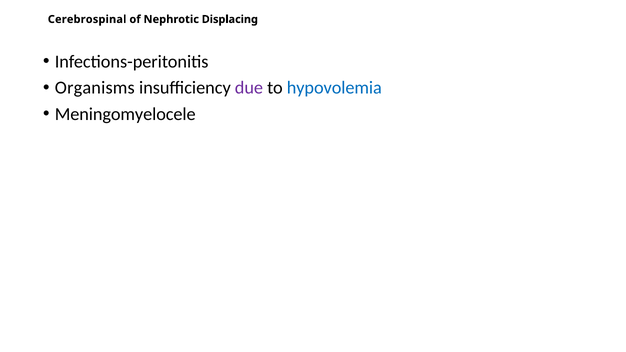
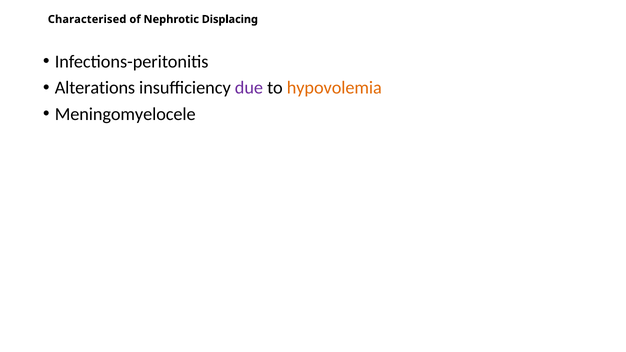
Cerebrospinal: Cerebrospinal -> Characterised (87, 19)
Organisms: Organisms -> Alterations (95, 88)
hypovolemia colour: blue -> orange (334, 88)
